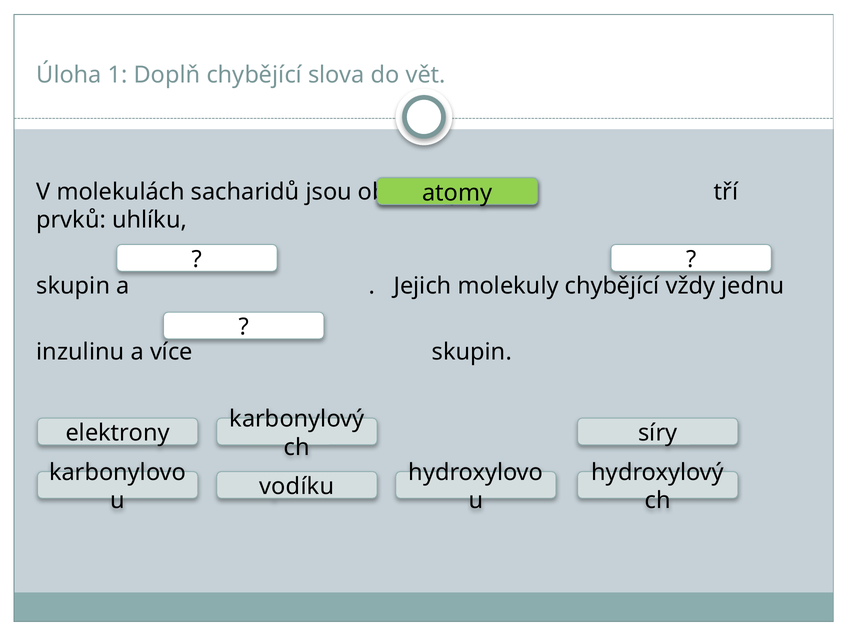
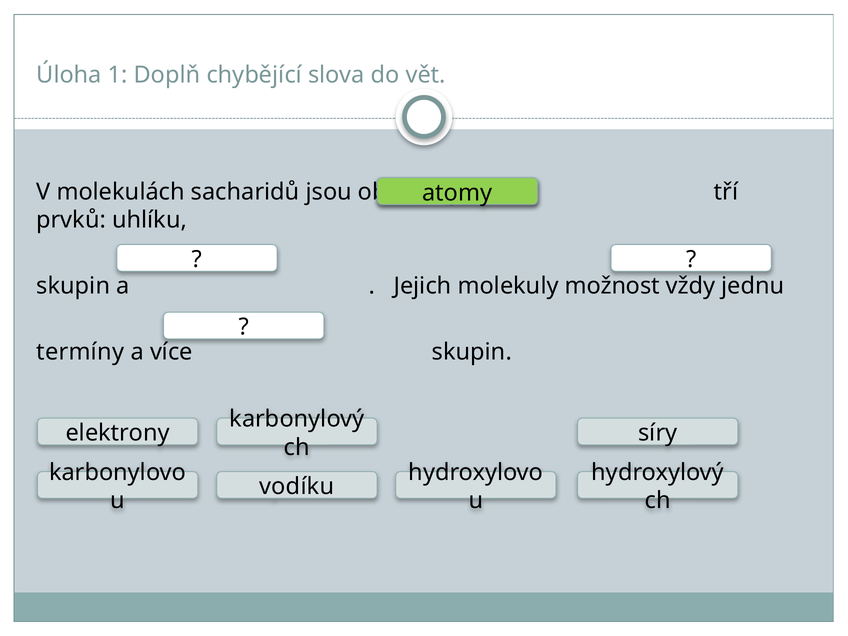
molekuly chybějící: chybějící -> možnost (612, 286)
inzulinu: inzulinu -> termíny (80, 352)
